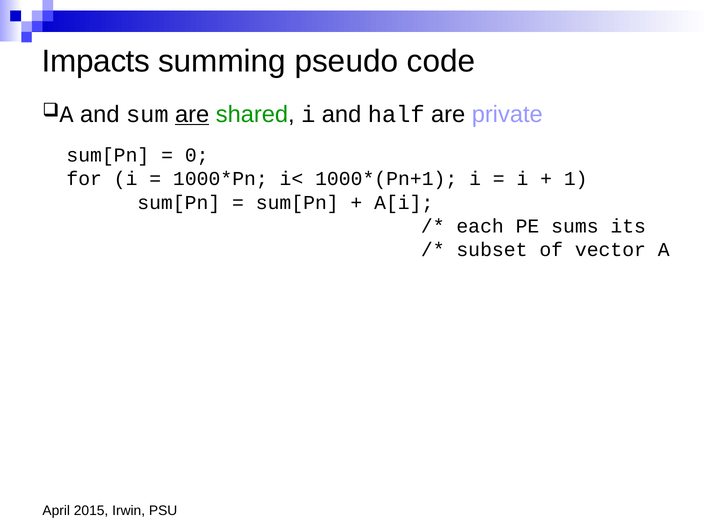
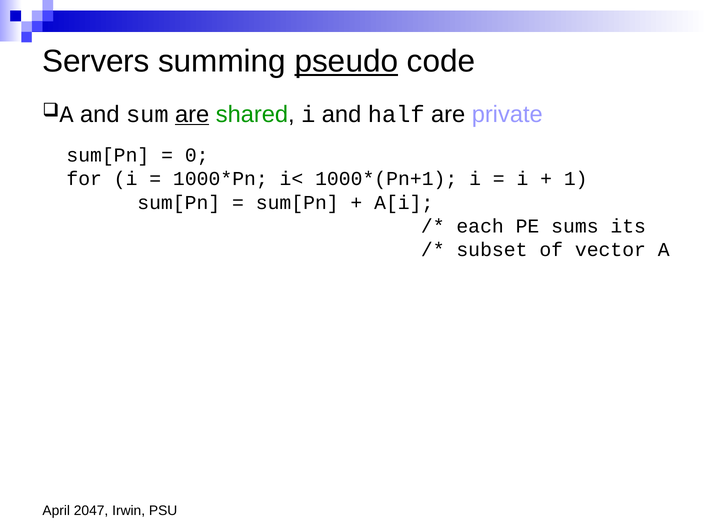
Impacts: Impacts -> Servers (96, 61)
pseudo underline: none -> present (346, 61)
2015: 2015 -> 2047 (91, 510)
